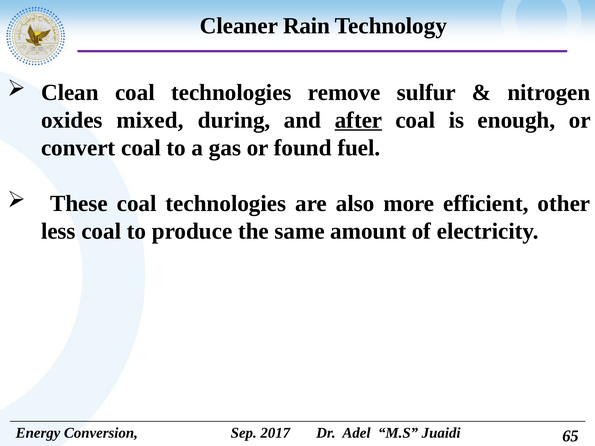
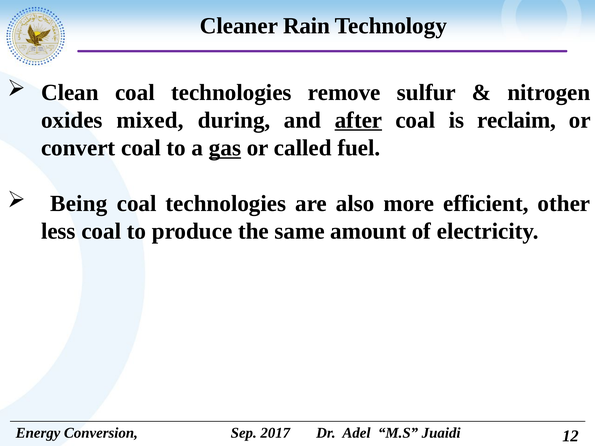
enough: enough -> reclaim (517, 120)
gas underline: none -> present (225, 148)
found: found -> called (303, 148)
These: These -> Being (79, 204)
65: 65 -> 12 (570, 436)
